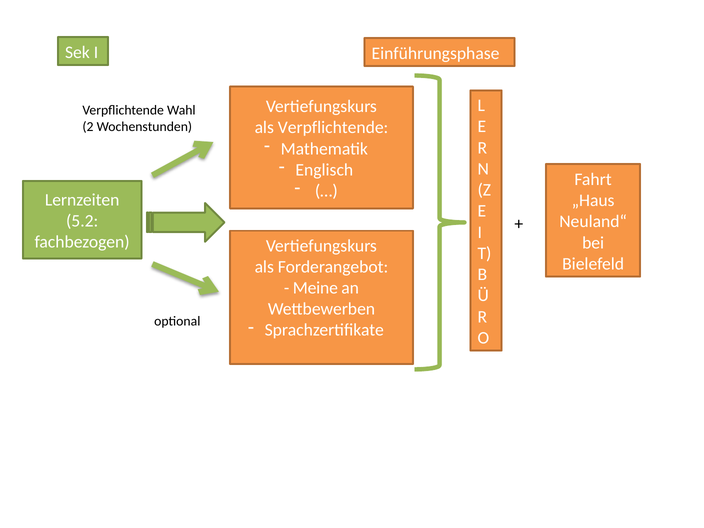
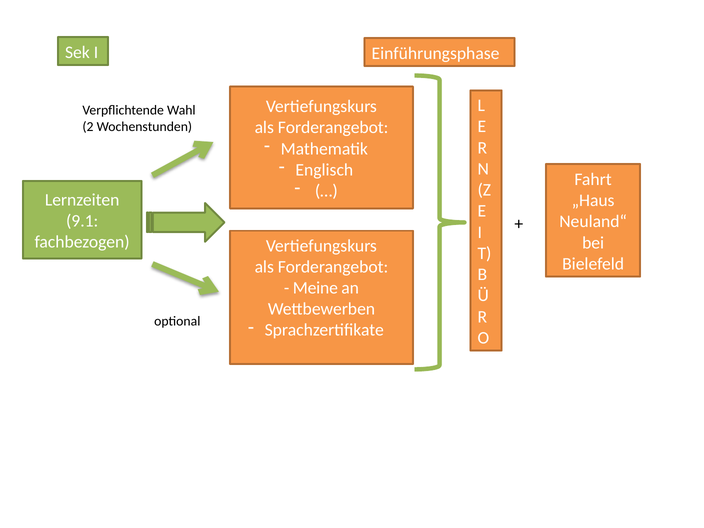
Verpflichtende: Verpflichtende -> Forderangebot (333, 128)
5.2: 5.2 -> 9.1 (82, 221)
